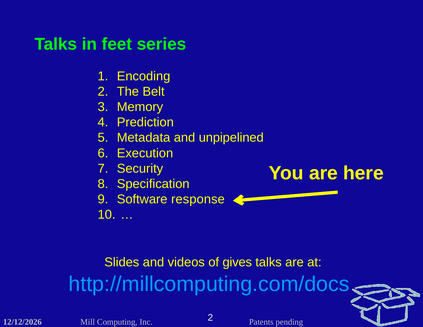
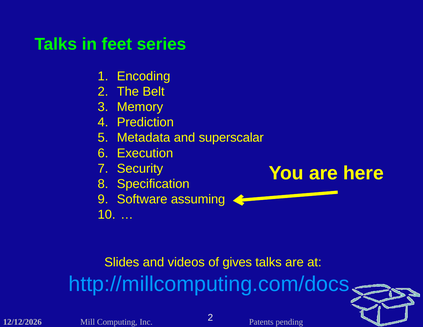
unpipelined: unpipelined -> superscalar (231, 138)
response: response -> assuming (198, 199)
